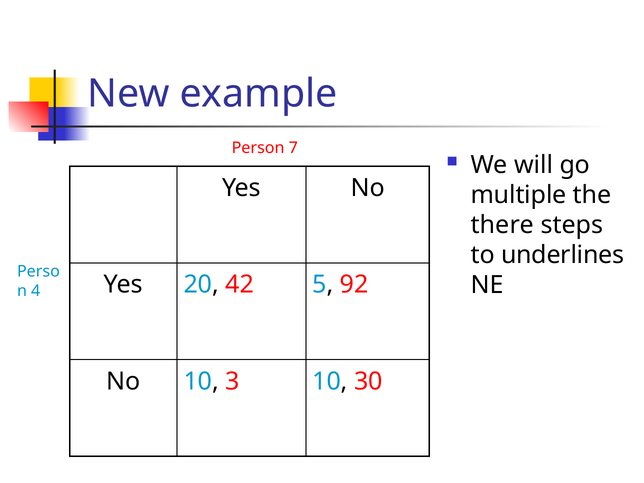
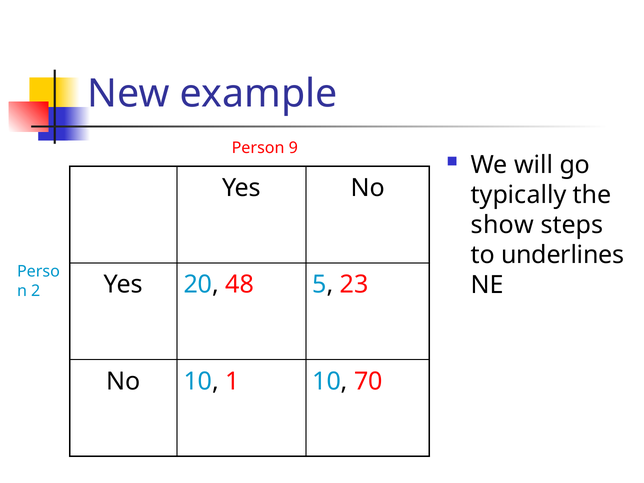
7: 7 -> 9 (293, 148)
multiple: multiple -> typically (518, 195)
there: there -> show (502, 225)
42: 42 -> 48 (240, 285)
92: 92 -> 23 (354, 285)
4: 4 -> 2 (36, 291)
3: 3 -> 1 (232, 381)
30: 30 -> 70 (368, 381)
